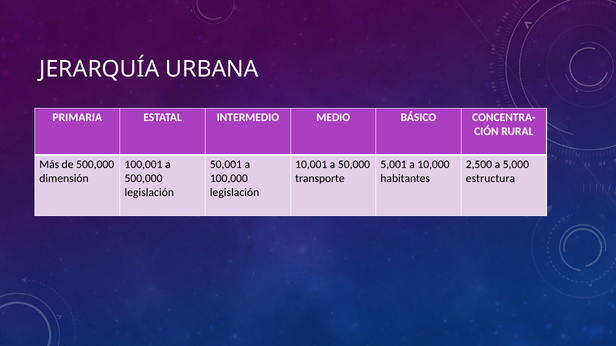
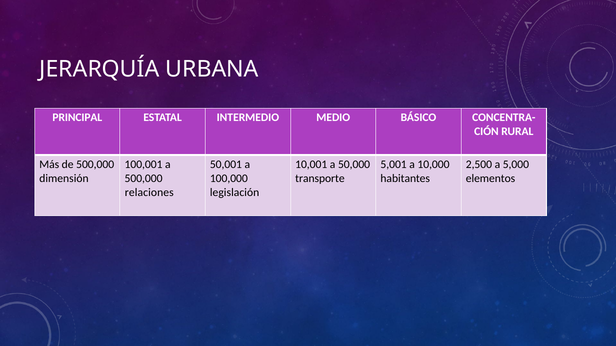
PRIMARIA: PRIMARIA -> PRINCIPAL (77, 118)
estructura: estructura -> elementos (491, 179)
legislación: legislación -> relaciones (149, 193)
